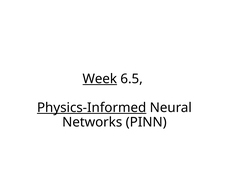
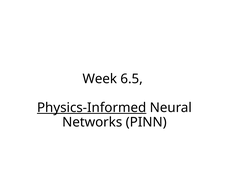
Week underline: present -> none (100, 79)
